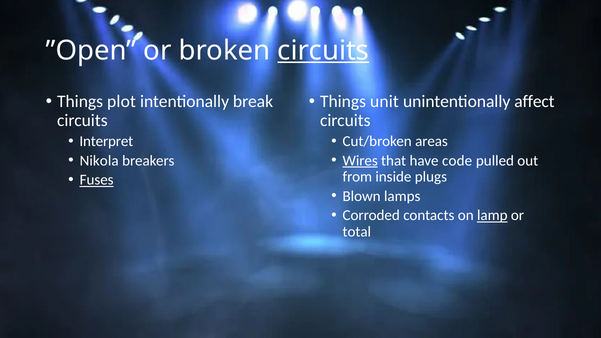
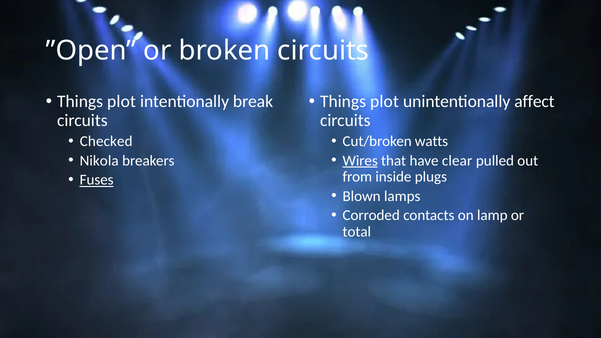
circuits underline: present -> none (323, 50)
unit: unit -> plot (384, 102)
Interpret: Interpret -> Checked (106, 141)
areas: areas -> watts (431, 141)
code: code -> clear (457, 161)
lamp underline: present -> none (492, 216)
